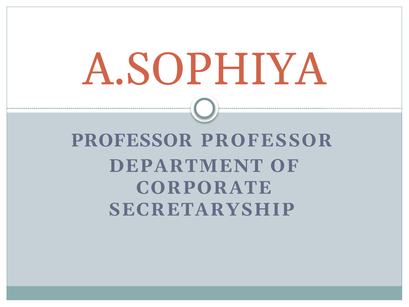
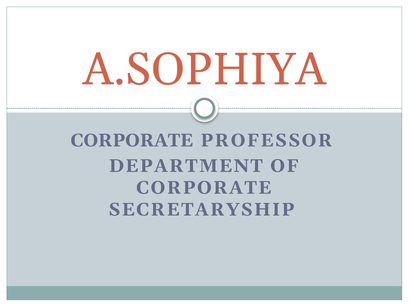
PROFESSOR: PROFESSOR -> CORPORATE (132, 140)
